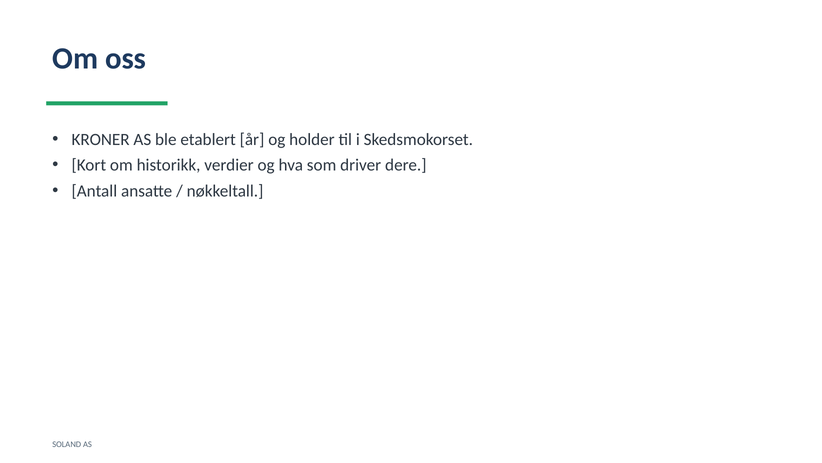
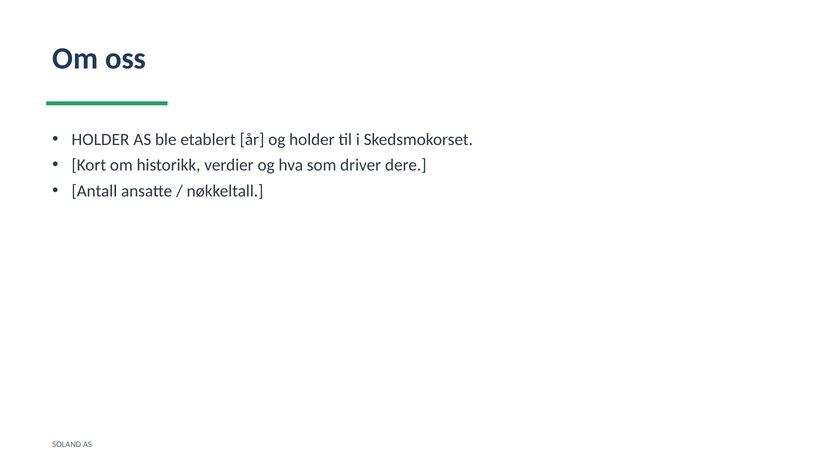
KRONER: KRONER -> HOLDER (100, 139)
